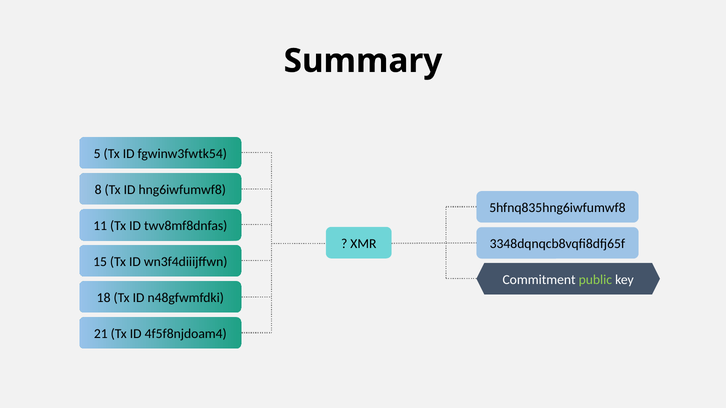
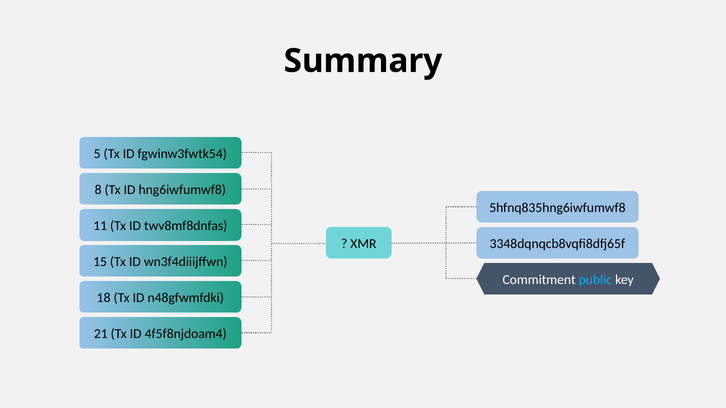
public colour: light green -> light blue (595, 280)
